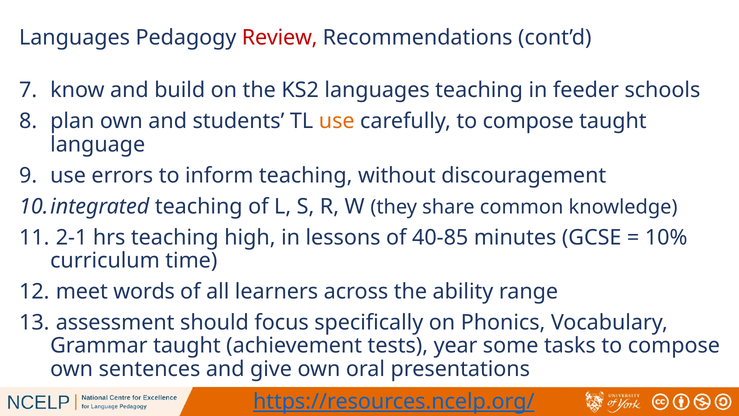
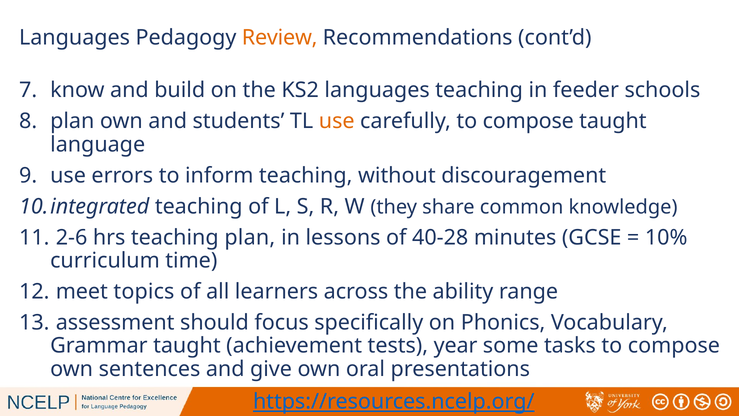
Review colour: red -> orange (280, 37)
2-1: 2-1 -> 2-6 (72, 237)
teaching high: high -> plan (250, 237)
40-85: 40-85 -> 40-28 (440, 237)
words: words -> topics (144, 291)
